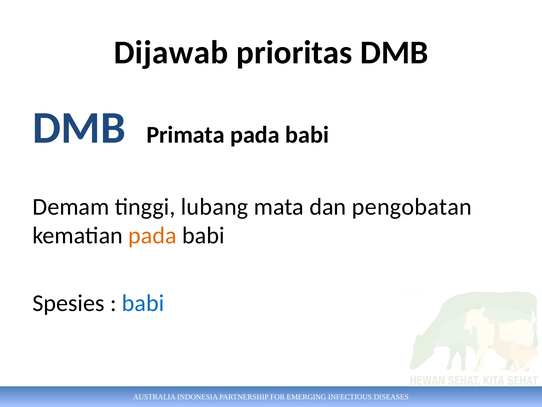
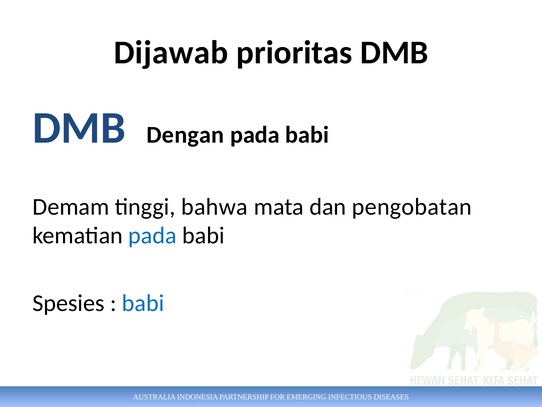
Primata: Primata -> Dengan (185, 135)
lubang: lubang -> bahwa (215, 206)
pada colour: orange -> blue (153, 235)
